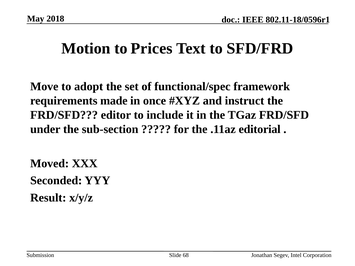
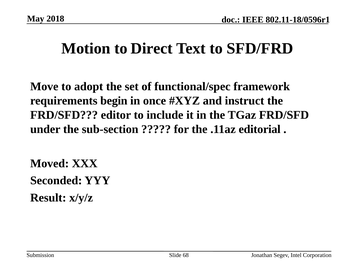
Prices: Prices -> Direct (152, 48)
made: made -> begin (114, 101)
